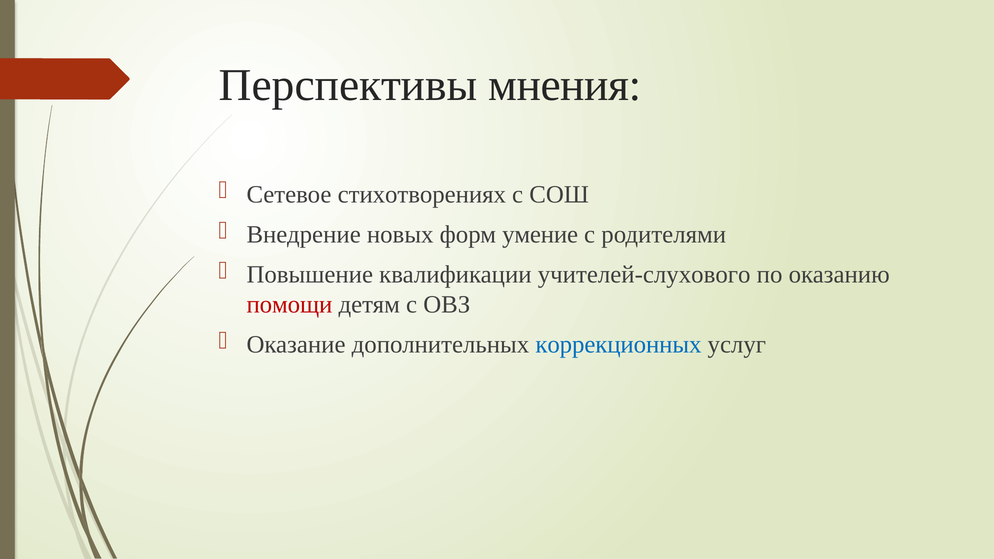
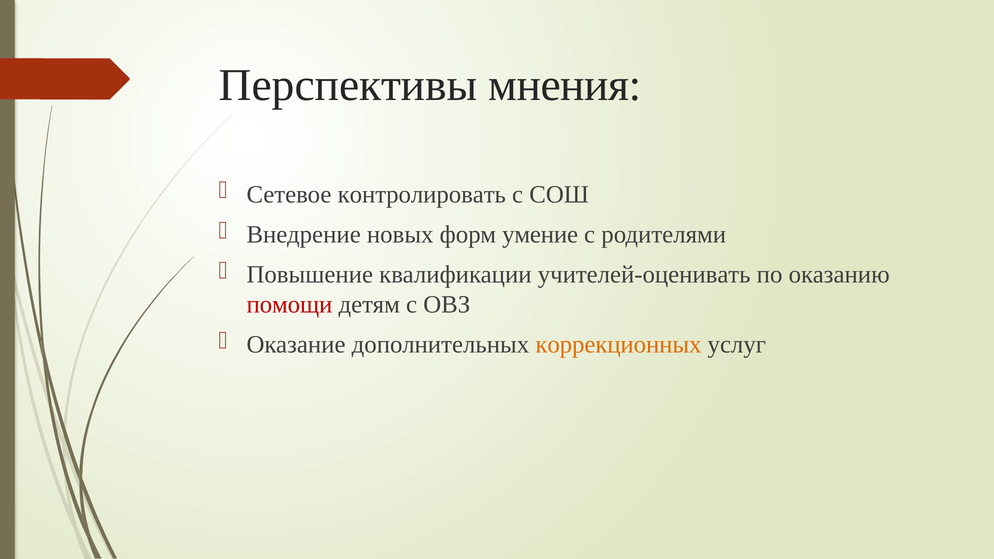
стихотворениях: стихотворениях -> контролировать (422, 194)
учителей-слухового: учителей-слухового -> учителей-оценивать (644, 275)
коррекционных colour: blue -> orange (618, 345)
